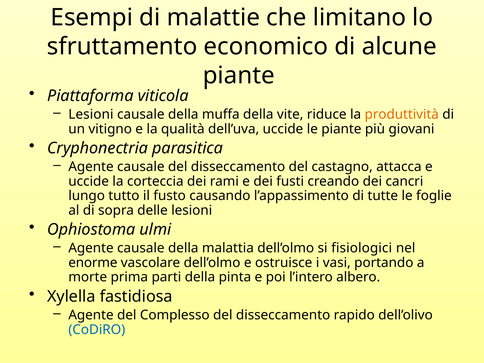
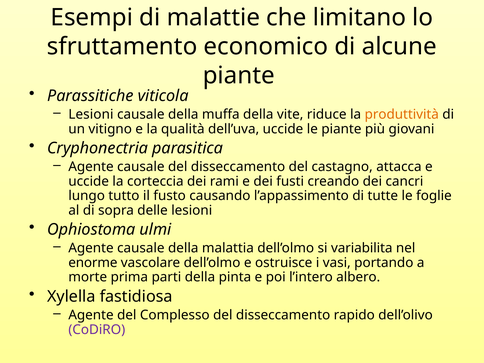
Piattaforma: Piattaforma -> Parassitiche (90, 96)
fisiologici: fisiologici -> variabilita (362, 248)
CoDiRO colour: blue -> purple (97, 330)
